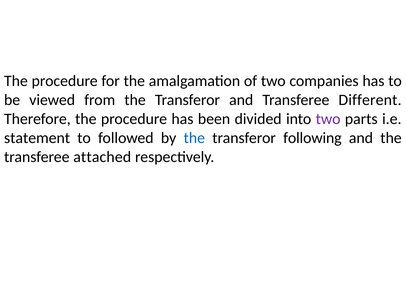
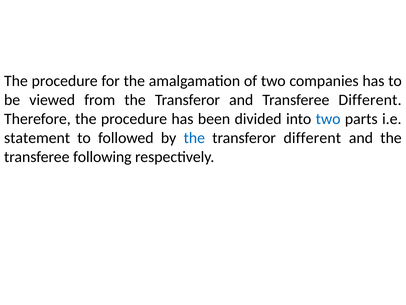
two colour: purple -> blue (328, 119)
transferor following: following -> different (312, 138)
attached: attached -> following (102, 157)
